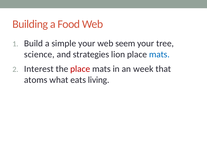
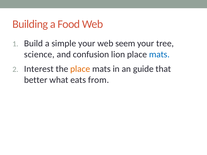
strategies: strategies -> confusion (91, 54)
place colour: red -> orange (80, 69)
week: week -> guide (143, 69)
atoms: atoms -> better (36, 80)
living: living -> from (99, 80)
